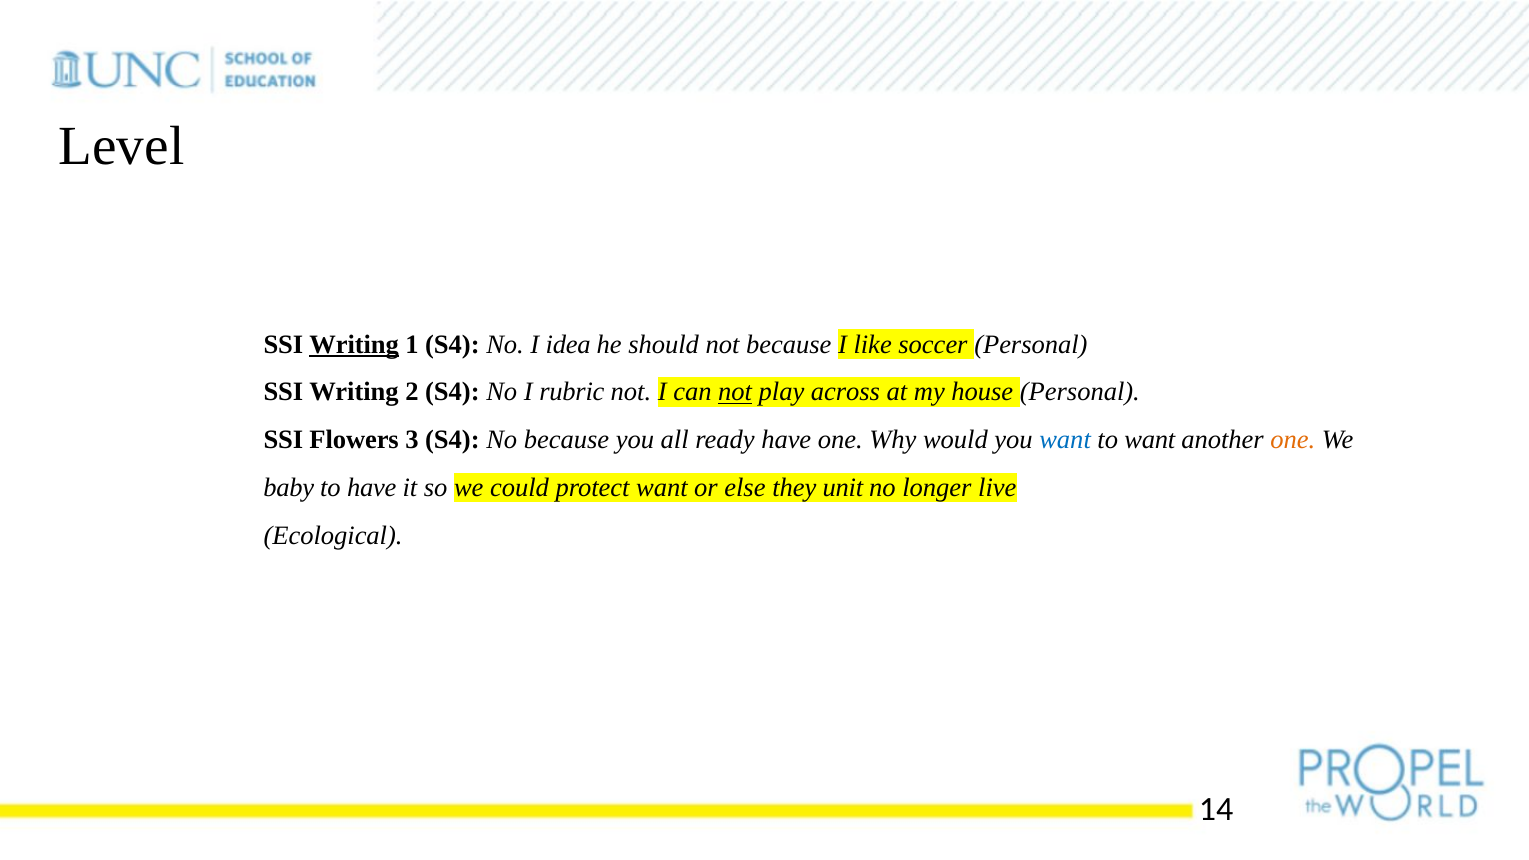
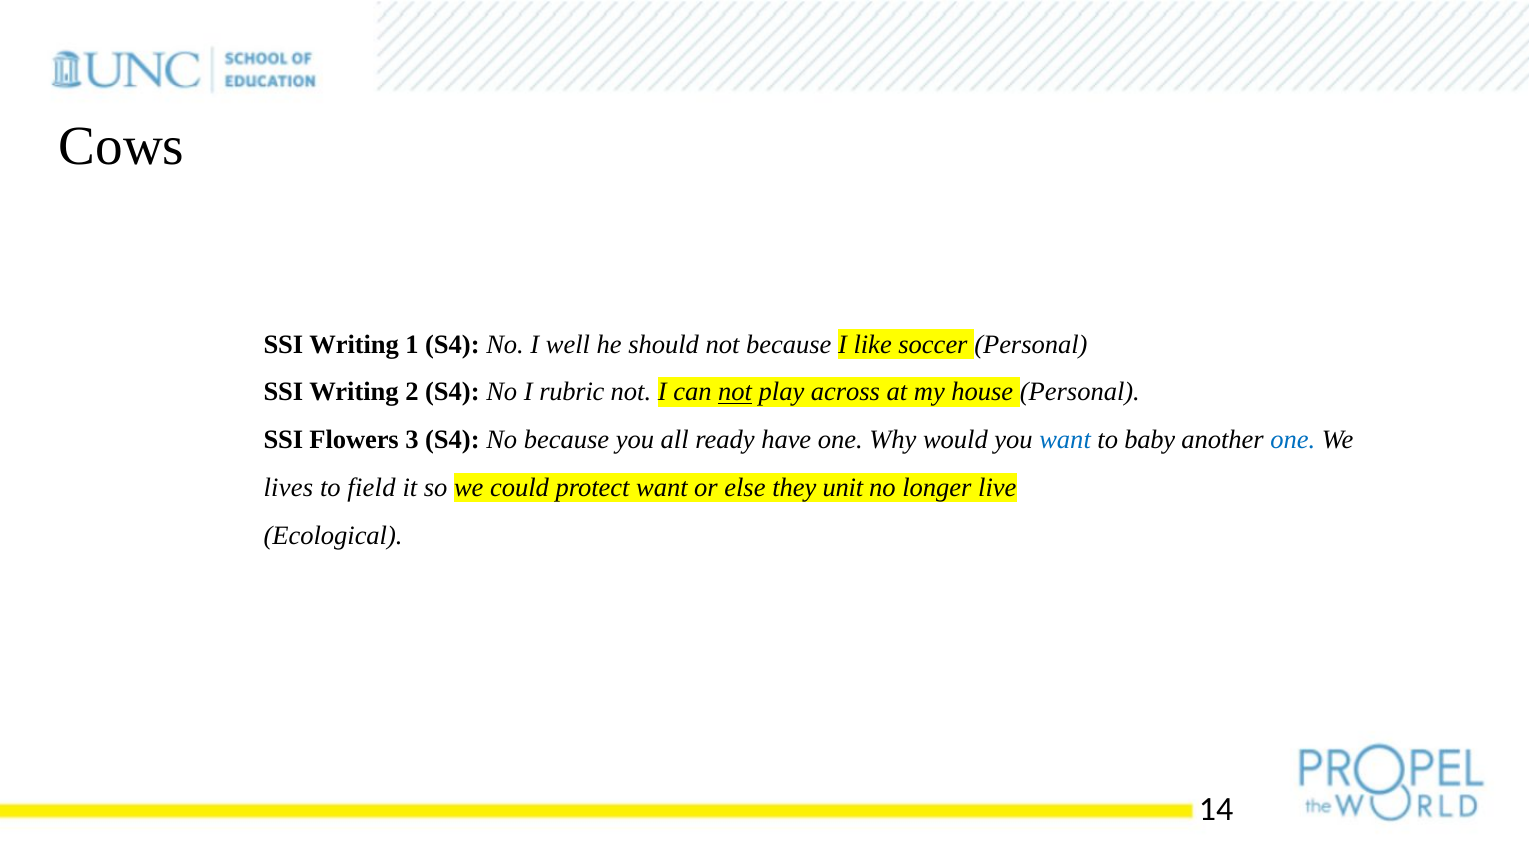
Level: Level -> Cows (122, 147)
Writing underline: present -> none (354, 344)
idea: idea -> well (568, 344)
to want: want -> baby (1150, 440)
one colour: orange -> blue (1293, 440)
baby: baby -> lives (288, 488)
to have: have -> field (372, 488)
